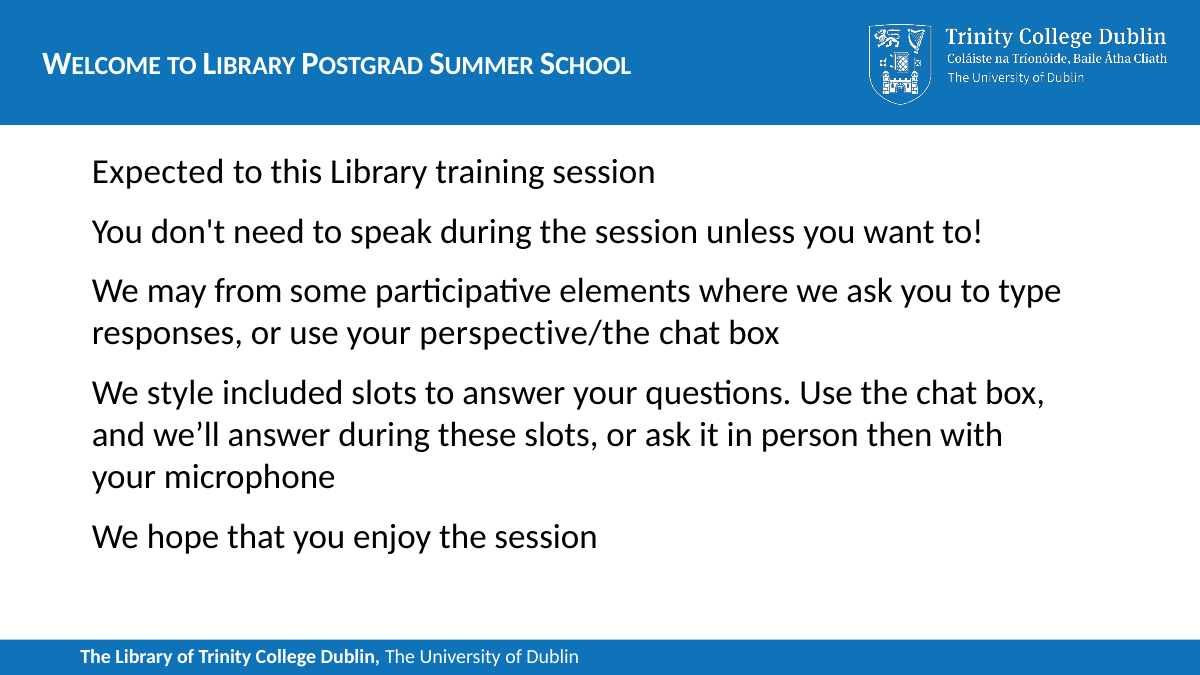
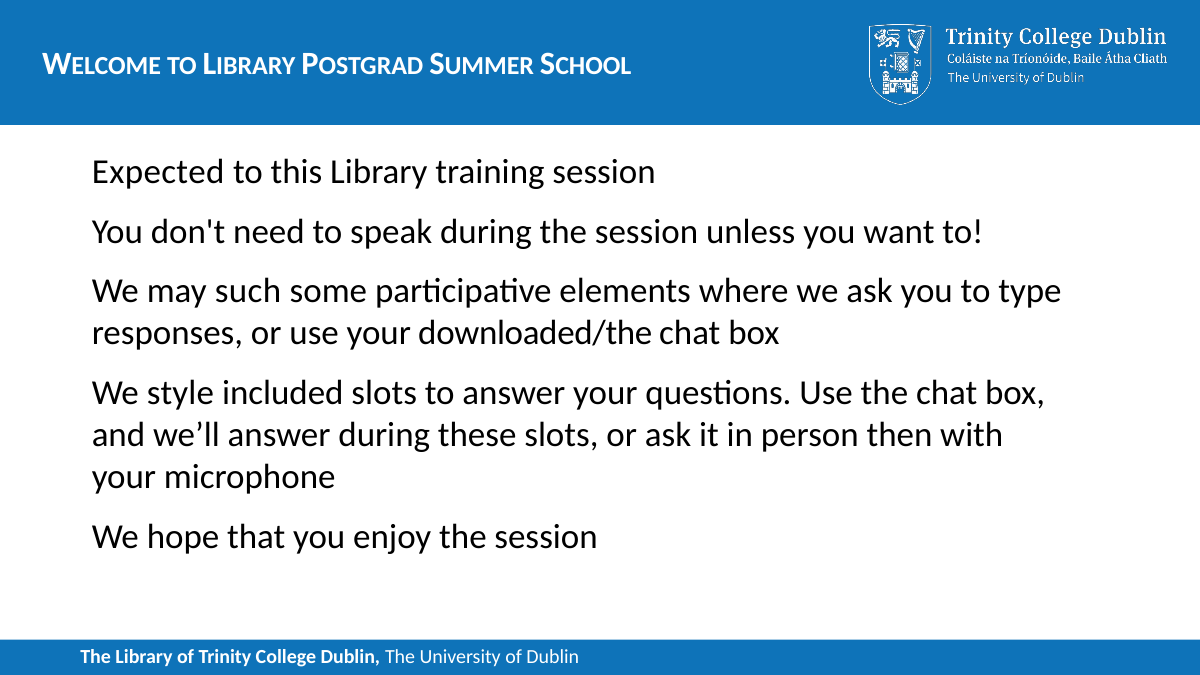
from: from -> such (248, 291)
perspective/the: perspective/the -> downloaded/the (535, 333)
